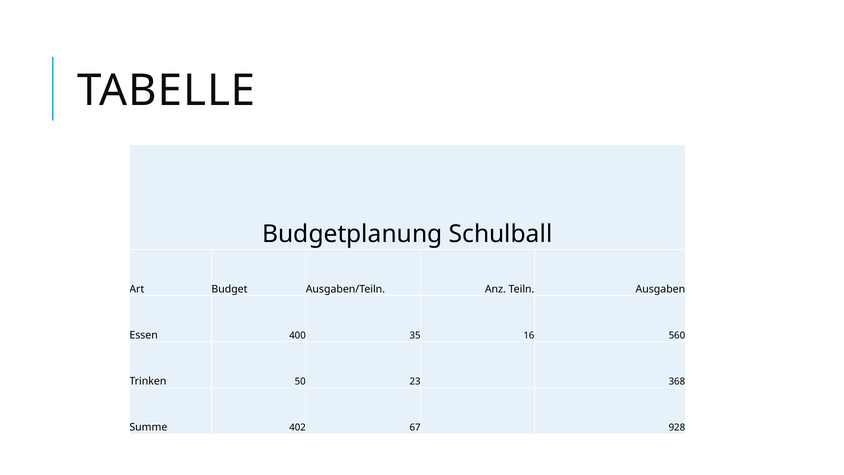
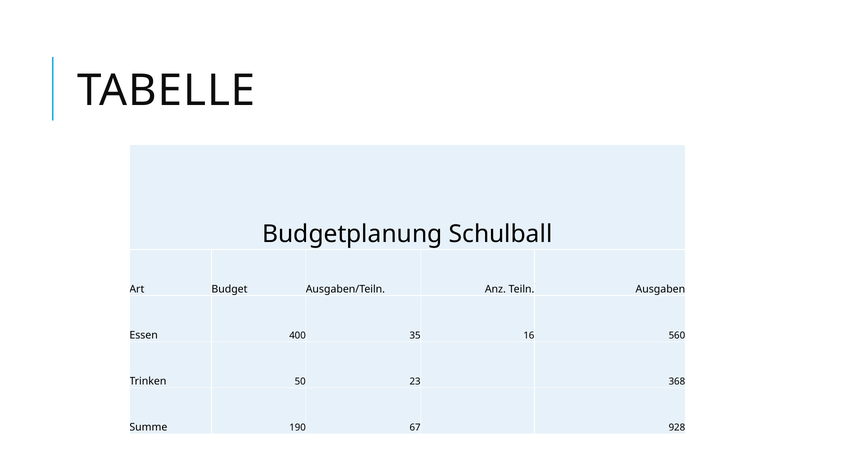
402: 402 -> 190 (298, 427)
